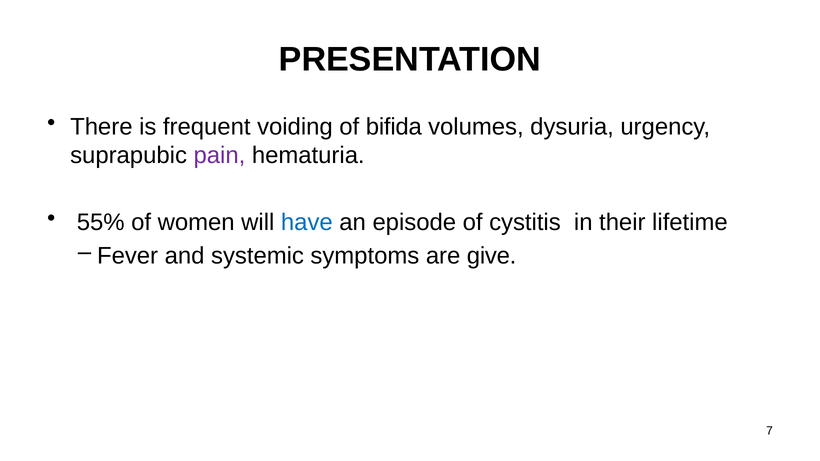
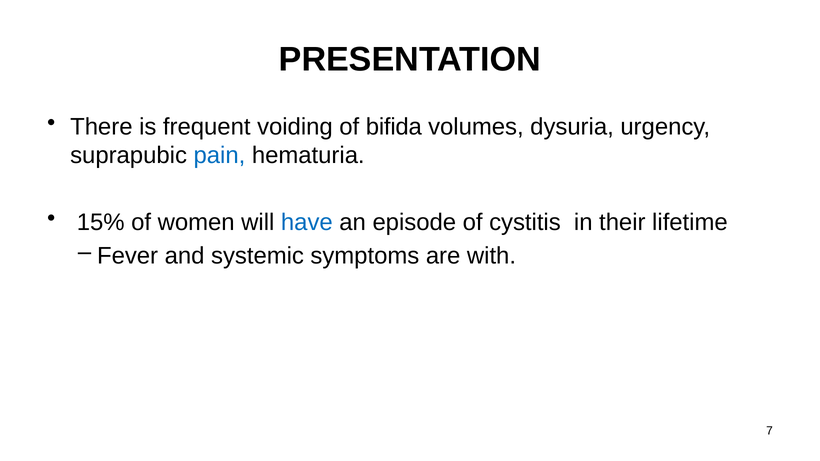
pain colour: purple -> blue (219, 155)
55%: 55% -> 15% (101, 222)
give: give -> with (491, 256)
